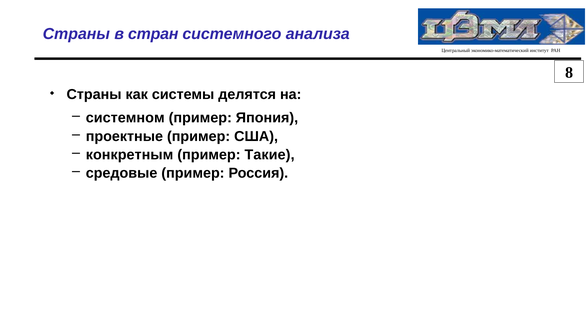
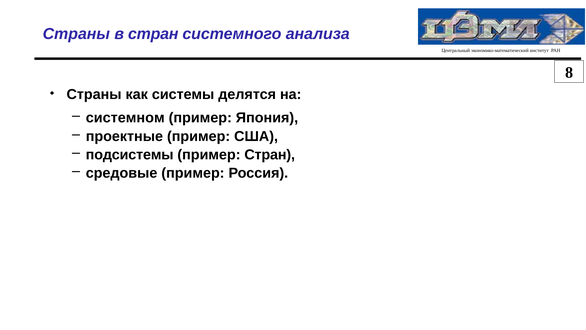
конкретным: конкретным -> подсистемы (130, 155)
пример Такие: Такие -> Стран (270, 155)
